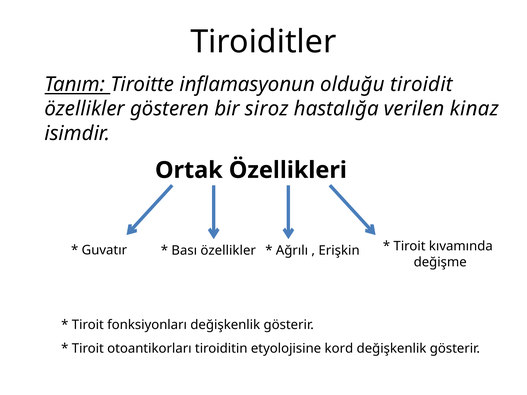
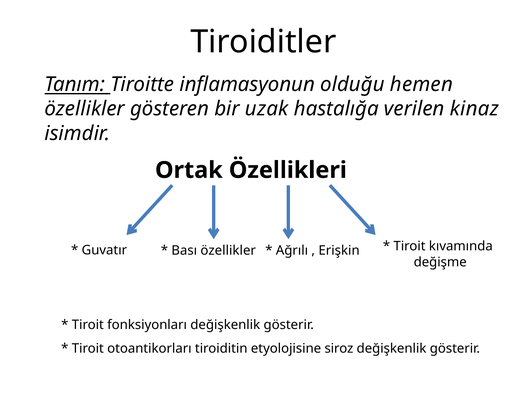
tiroidit: tiroidit -> hemen (421, 84)
siroz: siroz -> uzak (267, 109)
kord: kord -> siroz (339, 349)
